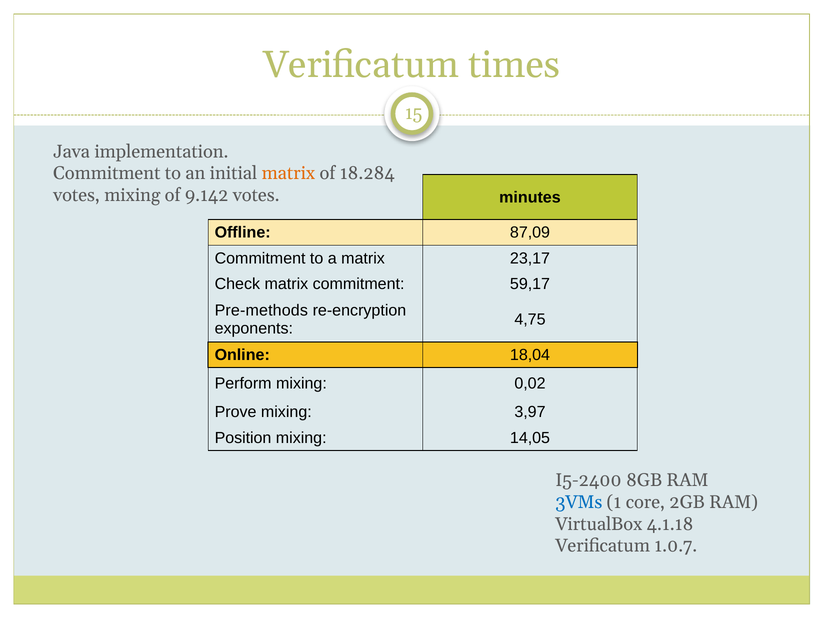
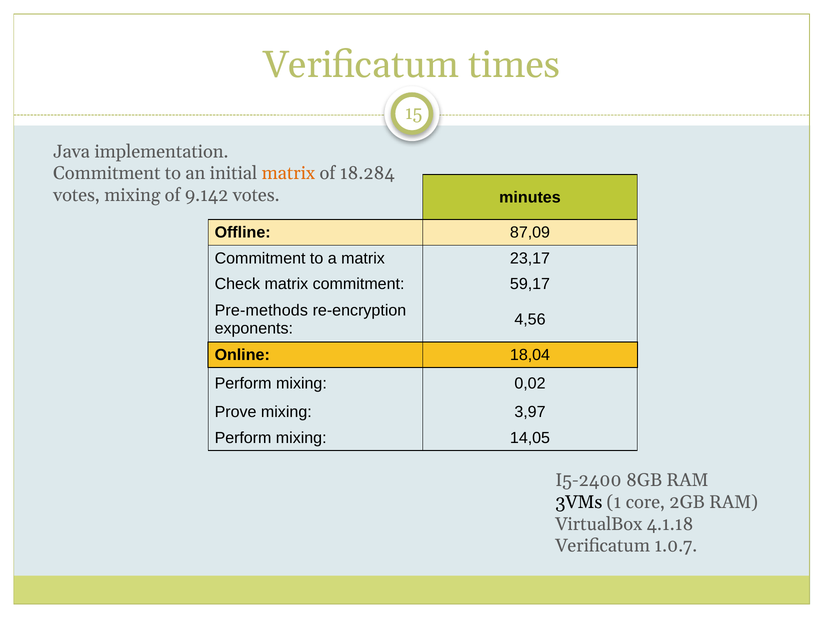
4,75: 4,75 -> 4,56 (530, 320)
Position: Position -> Perform (243, 438)
3VMs colour: blue -> black (579, 502)
